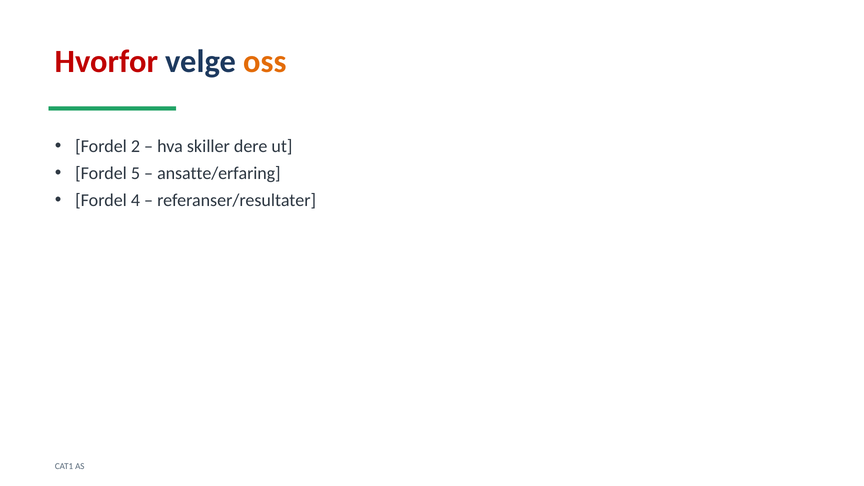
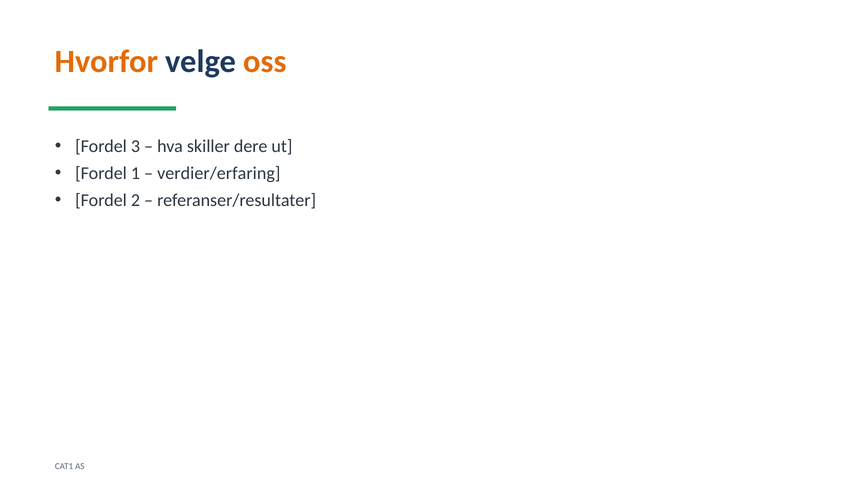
Hvorfor colour: red -> orange (107, 62)
2: 2 -> 3 (135, 146)
5: 5 -> 1 (135, 173)
ansatte/erfaring: ansatte/erfaring -> verdier/erfaring (219, 173)
4: 4 -> 2 (135, 200)
